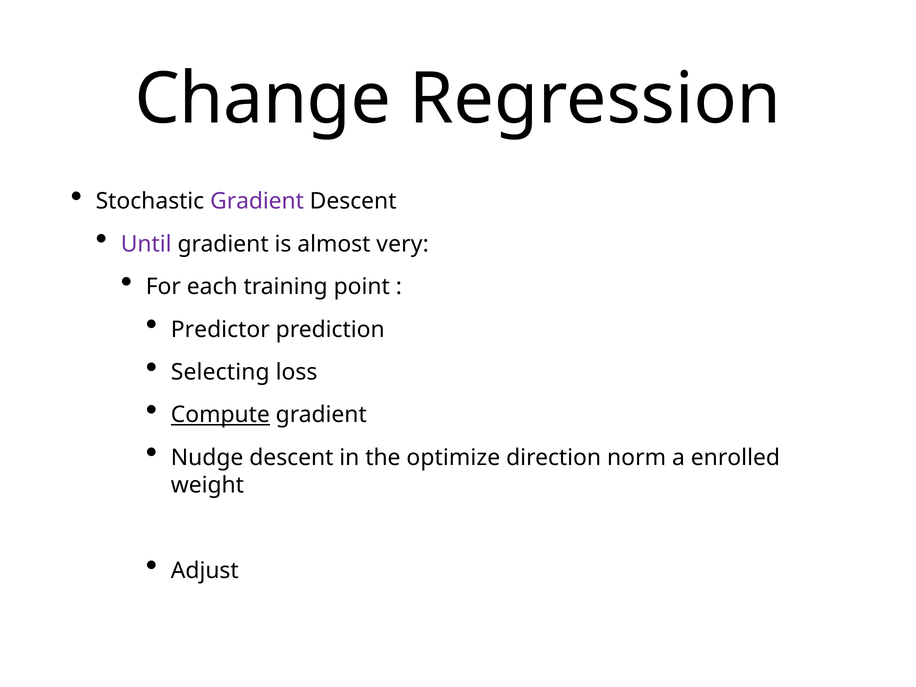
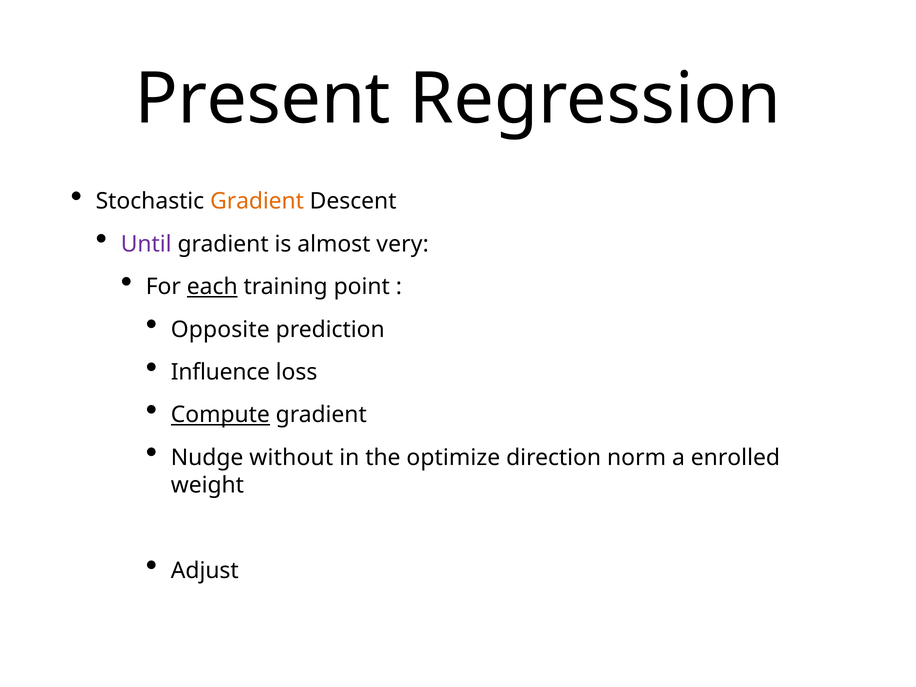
Change: Change -> Present (263, 99)
Gradient colour: purple -> orange (257, 201)
each underline: none -> present (212, 287)
Predictor: Predictor -> Opposite (220, 330)
Selecting: Selecting -> Influence (220, 372)
Nudge descent: descent -> without (291, 458)
